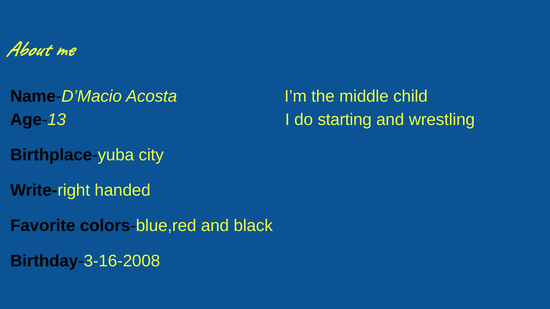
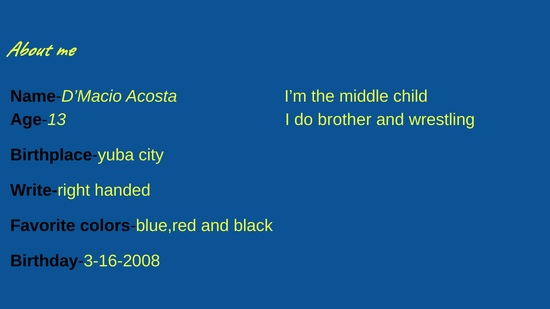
starting: starting -> brother (345, 120)
